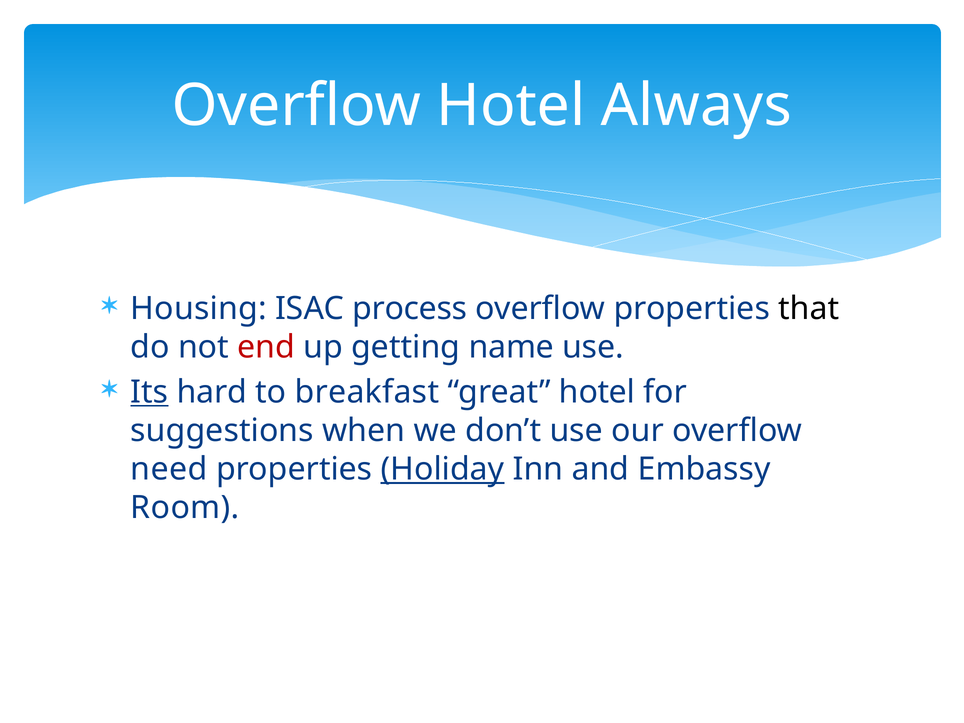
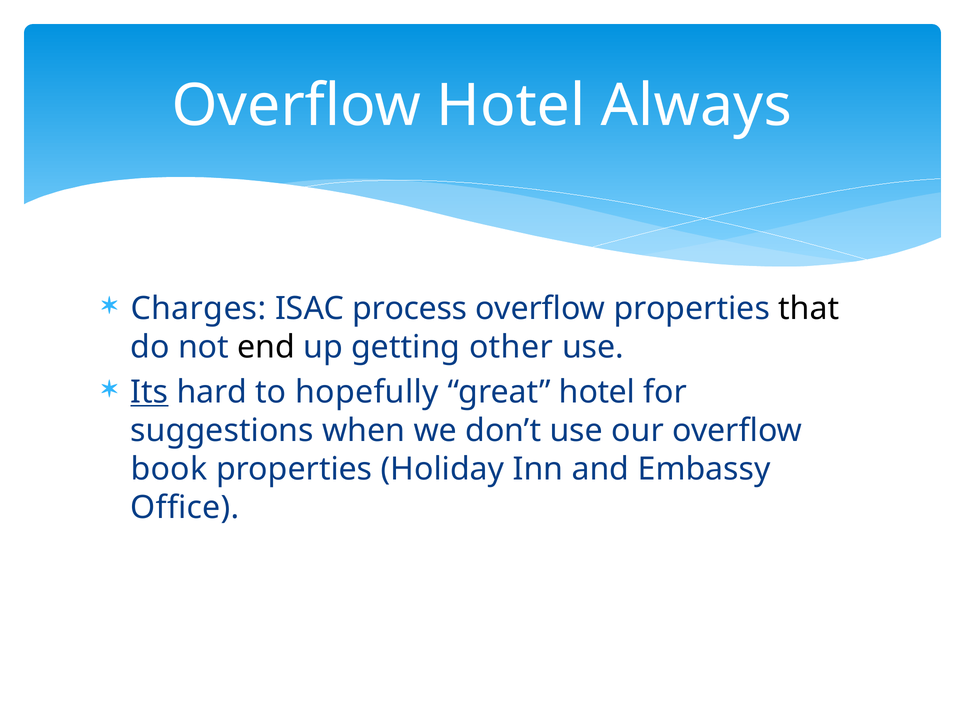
Housing: Housing -> Charges (198, 308)
end colour: red -> black (266, 347)
name: name -> other (511, 347)
breakfast: breakfast -> hopefully (367, 392)
need: need -> book (169, 469)
Holiday underline: present -> none (443, 469)
Room: Room -> Office (185, 508)
